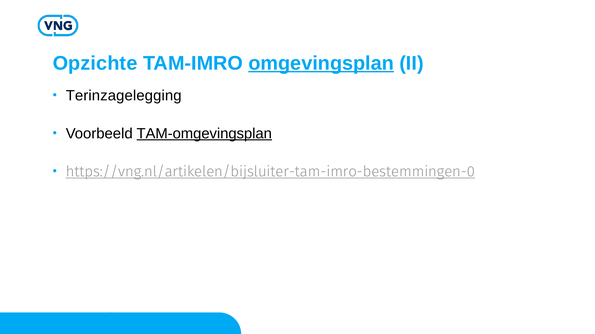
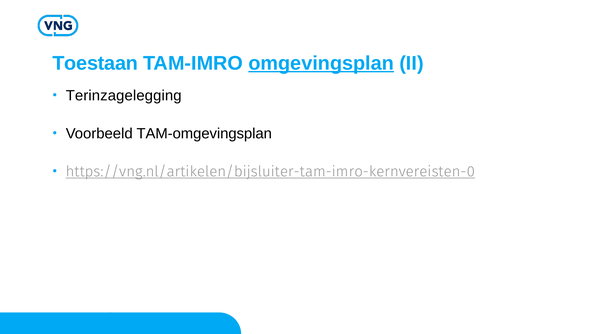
Opzichte: Opzichte -> Toestaan (95, 63)
TAM-omgevingsplan underline: present -> none (204, 134)
https://vng.nl/artikelen/bijsluiter-tam-imro-bestemmingen-0: https://vng.nl/artikelen/bijsluiter-tam-imro-bestemmingen-0 -> https://vng.nl/artikelen/bijsluiter-tam-imro-kernvereisten-0 (270, 172)
